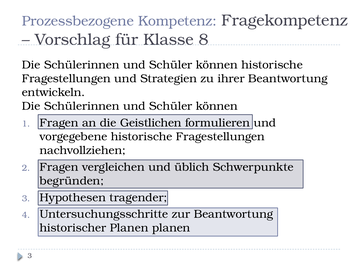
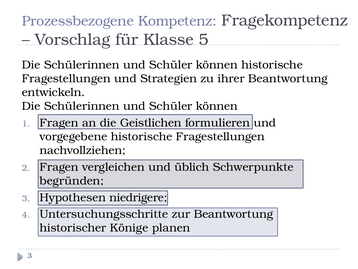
8: 8 -> 5 (204, 39)
tragender: tragender -> niedrigere (138, 197)
historischer Planen: Planen -> Könige (129, 228)
